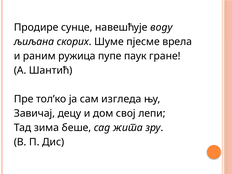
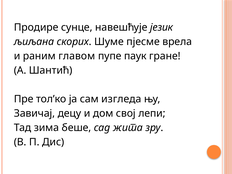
воду: воду -> језик (162, 27)
ружица: ружица -> главом (77, 56)
